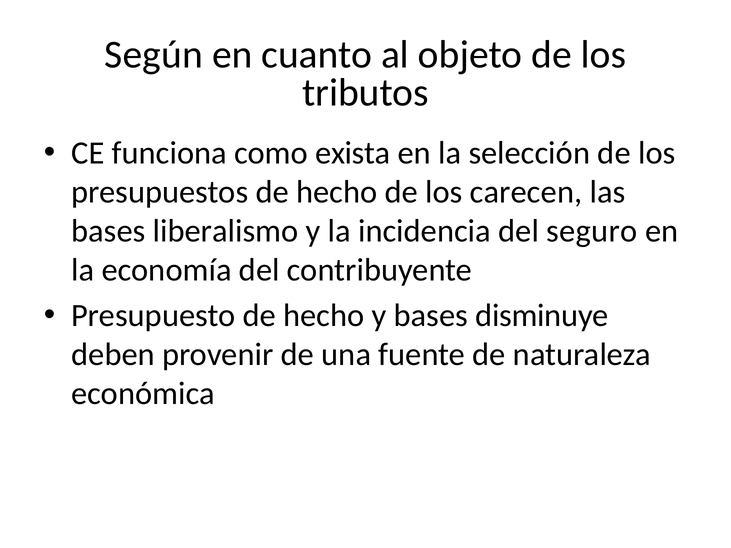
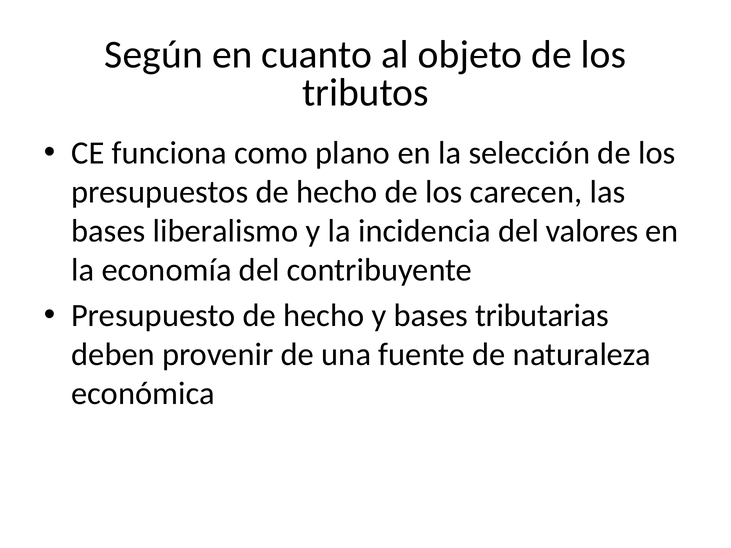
exista: exista -> plano (353, 153)
seguro: seguro -> valores (592, 231)
disminuye: disminuye -> tributarias (542, 316)
